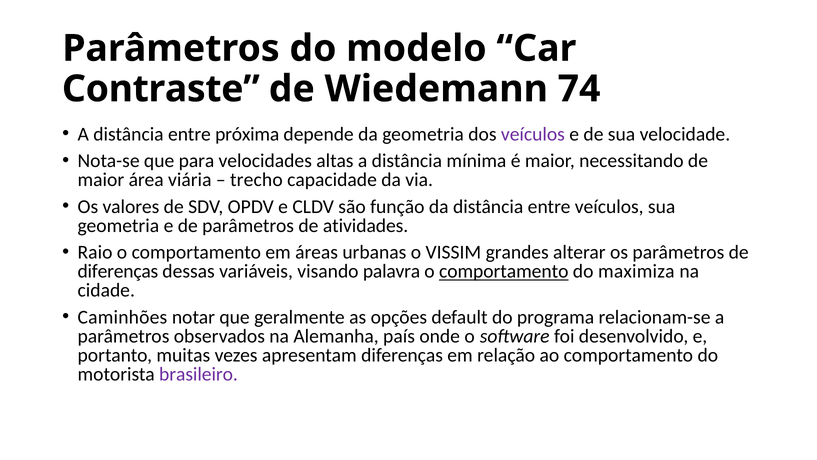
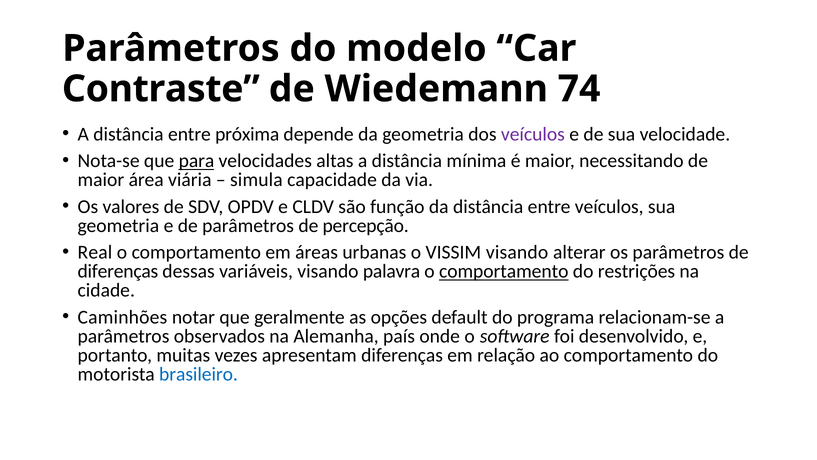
para underline: none -> present (196, 161)
trecho: trecho -> simula (256, 180)
atividades: atividades -> percepção (366, 225)
Raio: Raio -> Real (95, 252)
VISSIM grandes: grandes -> visando (517, 252)
maximiza: maximiza -> restrições (636, 271)
brasileiro colour: purple -> blue (198, 374)
